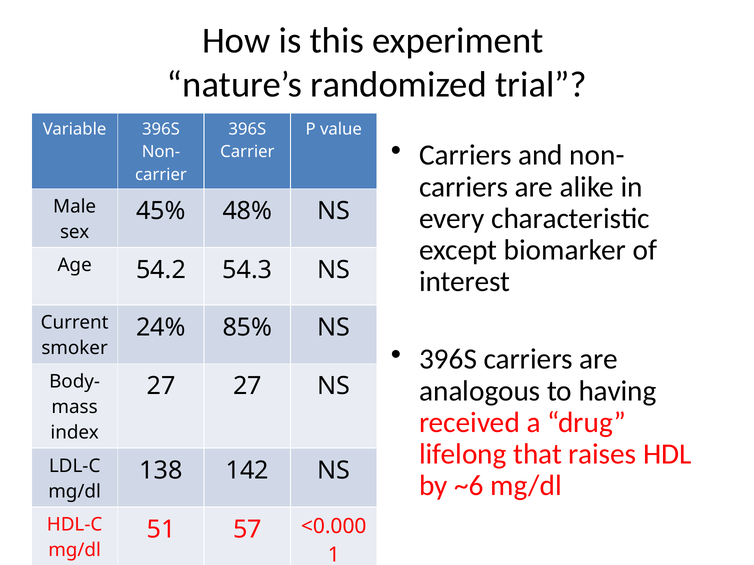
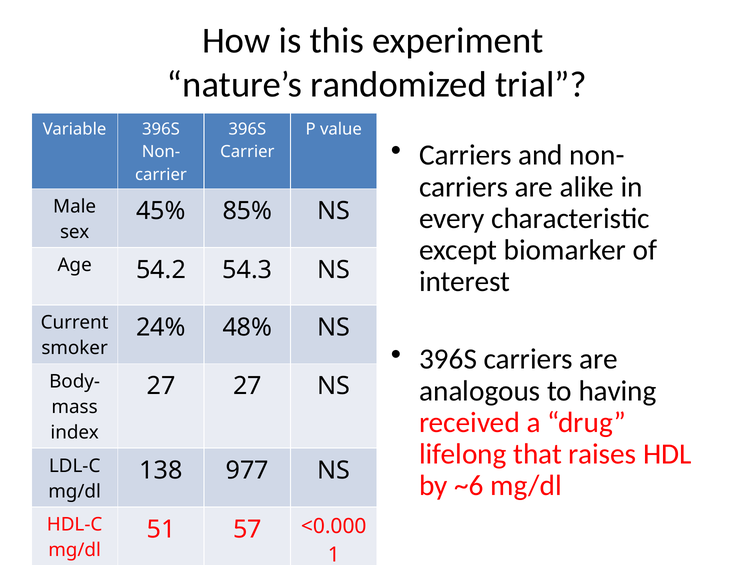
48%: 48% -> 85% (247, 211)
85%: 85% -> 48% (247, 328)
142: 142 -> 977 (247, 471)
